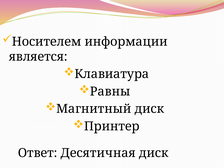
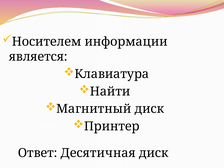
Равны: Равны -> Найти (110, 91)
